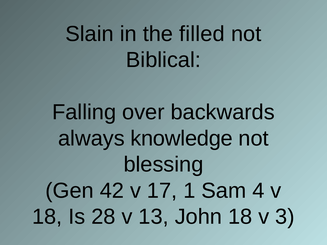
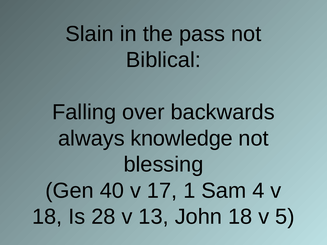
filled: filled -> pass (202, 34)
42: 42 -> 40 (112, 191)
3: 3 -> 5 (285, 217)
